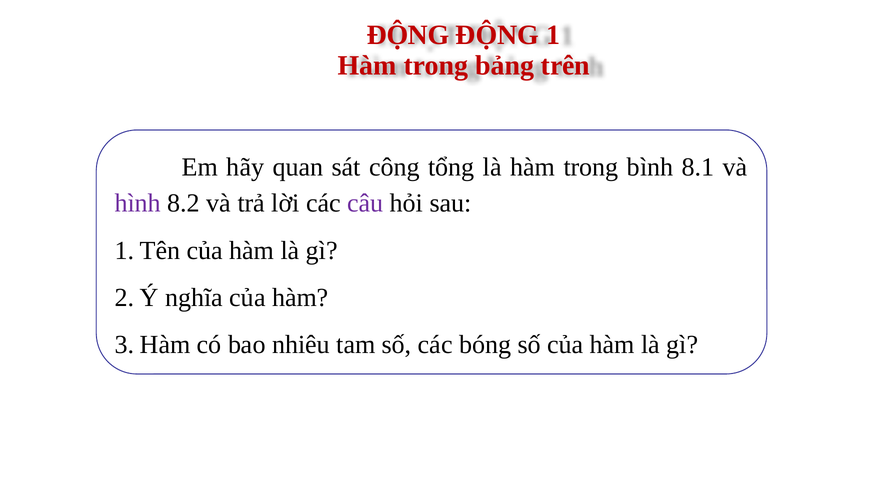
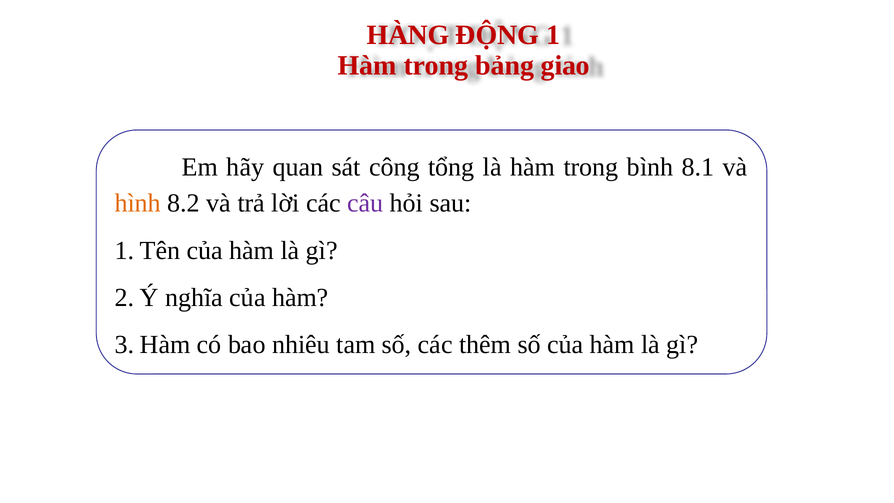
ĐỘNG: ĐỘNG -> HÀNG (408, 35)
trên: trên -> giao (565, 65)
hình colour: purple -> orange (138, 203)
bóng: bóng -> thêm (485, 345)
